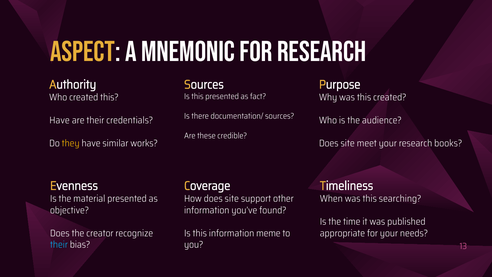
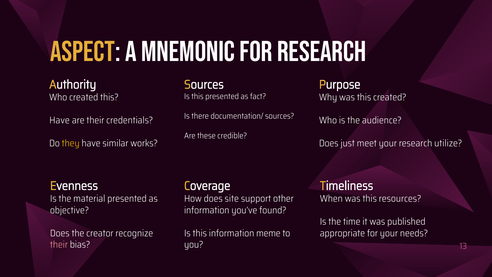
site: site -> just (348, 143)
books: books -> utilize (448, 143)
searching: searching -> resources (400, 199)
their colour: light blue -> pink (59, 244)
